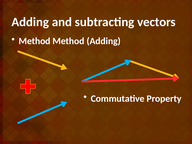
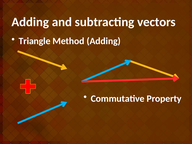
Method: Method -> Triangle (35, 41)
